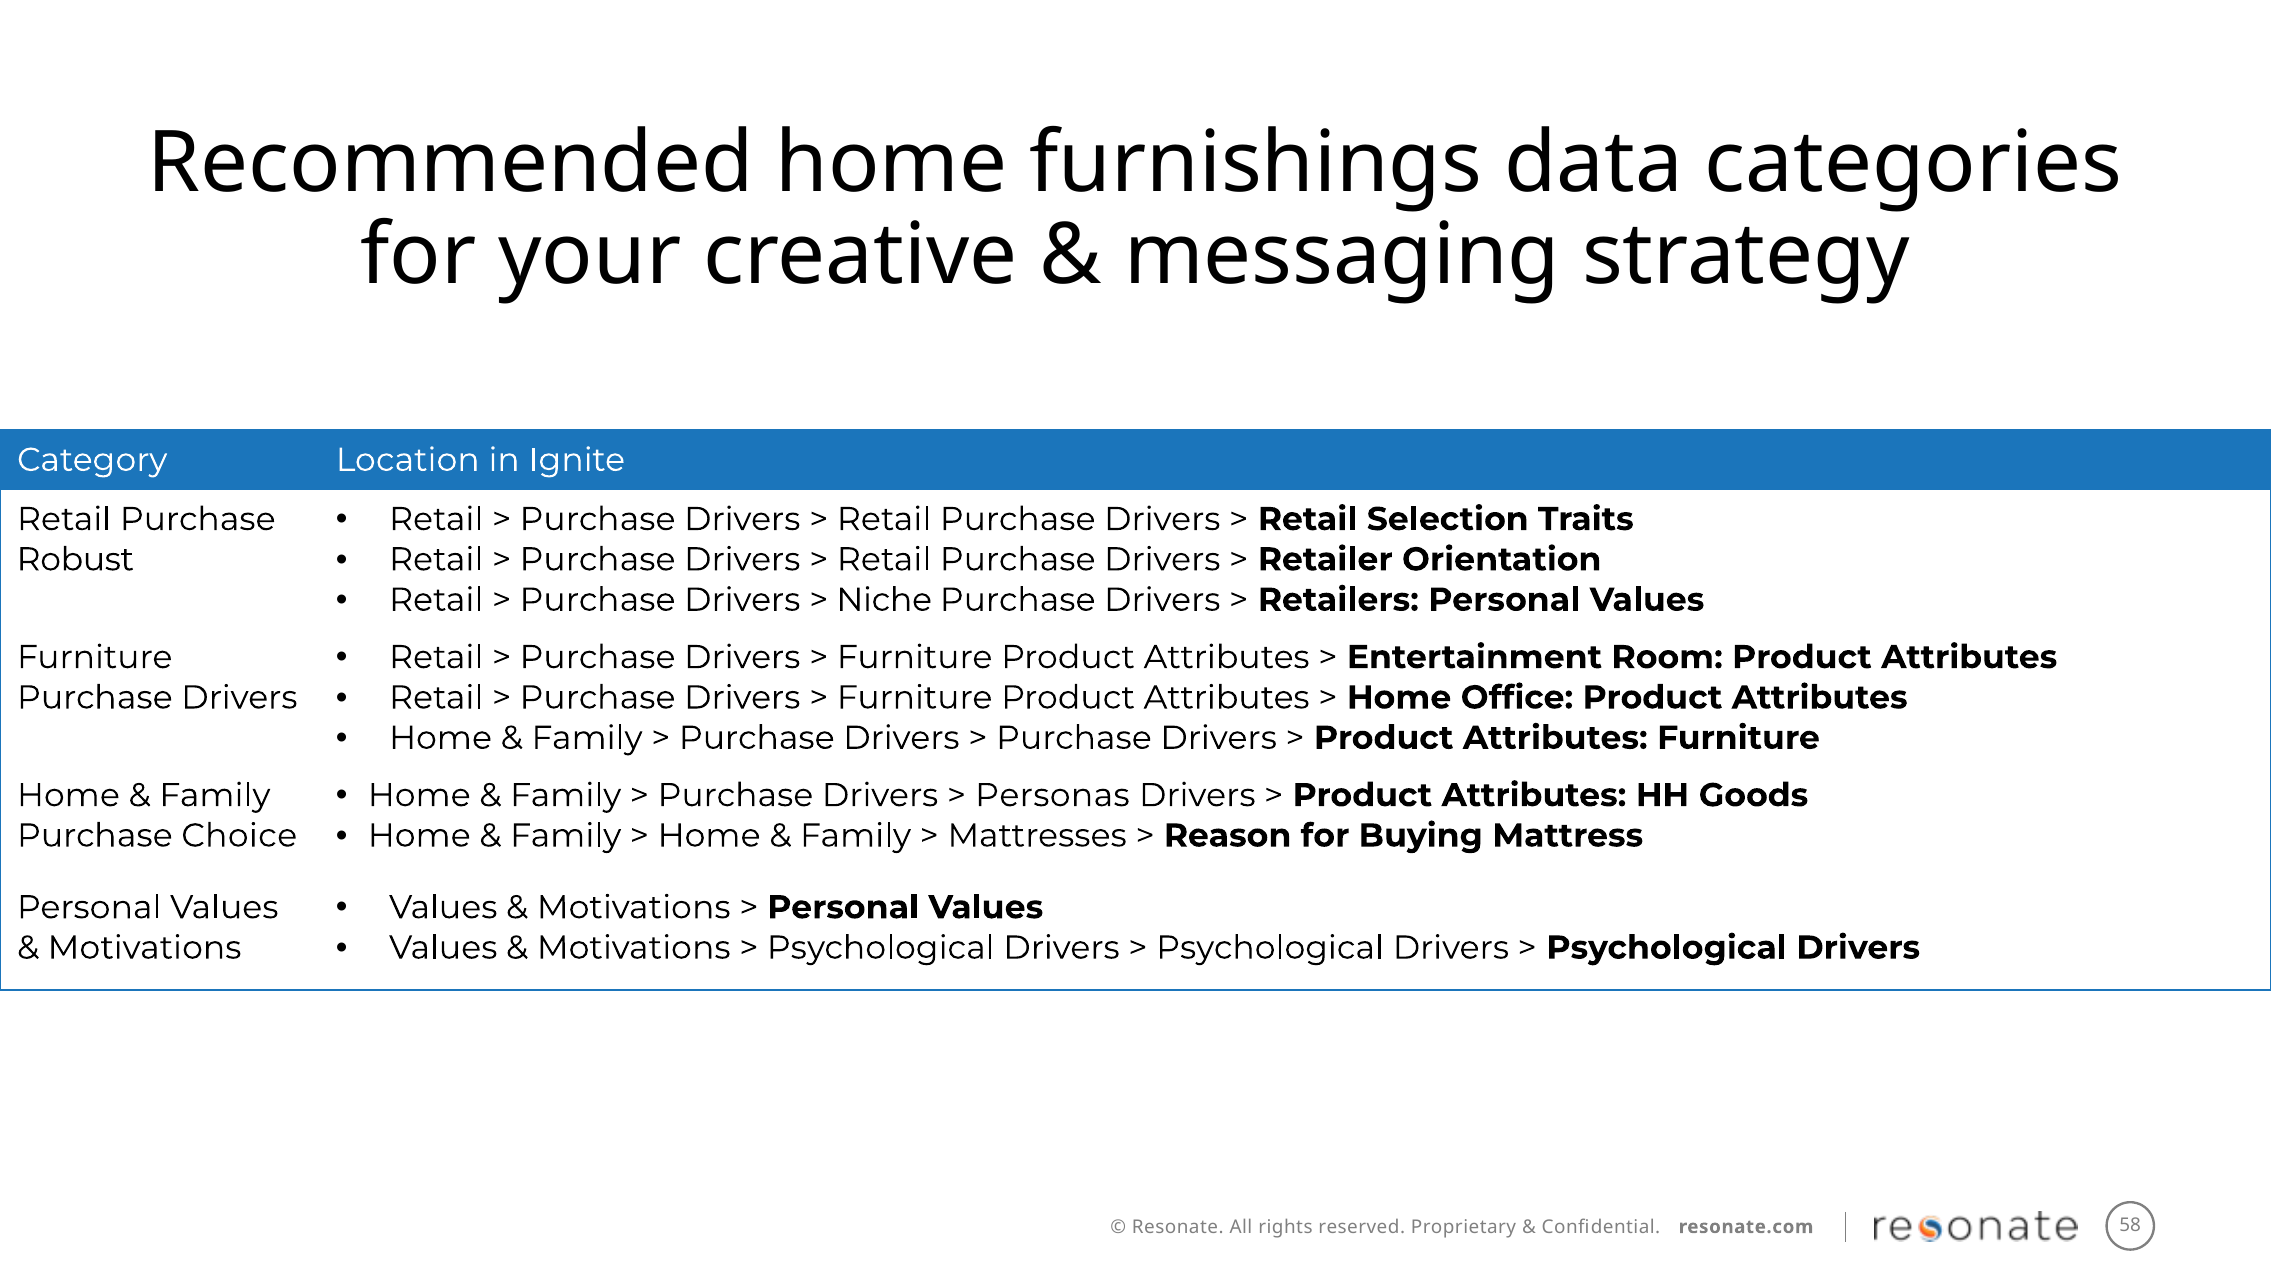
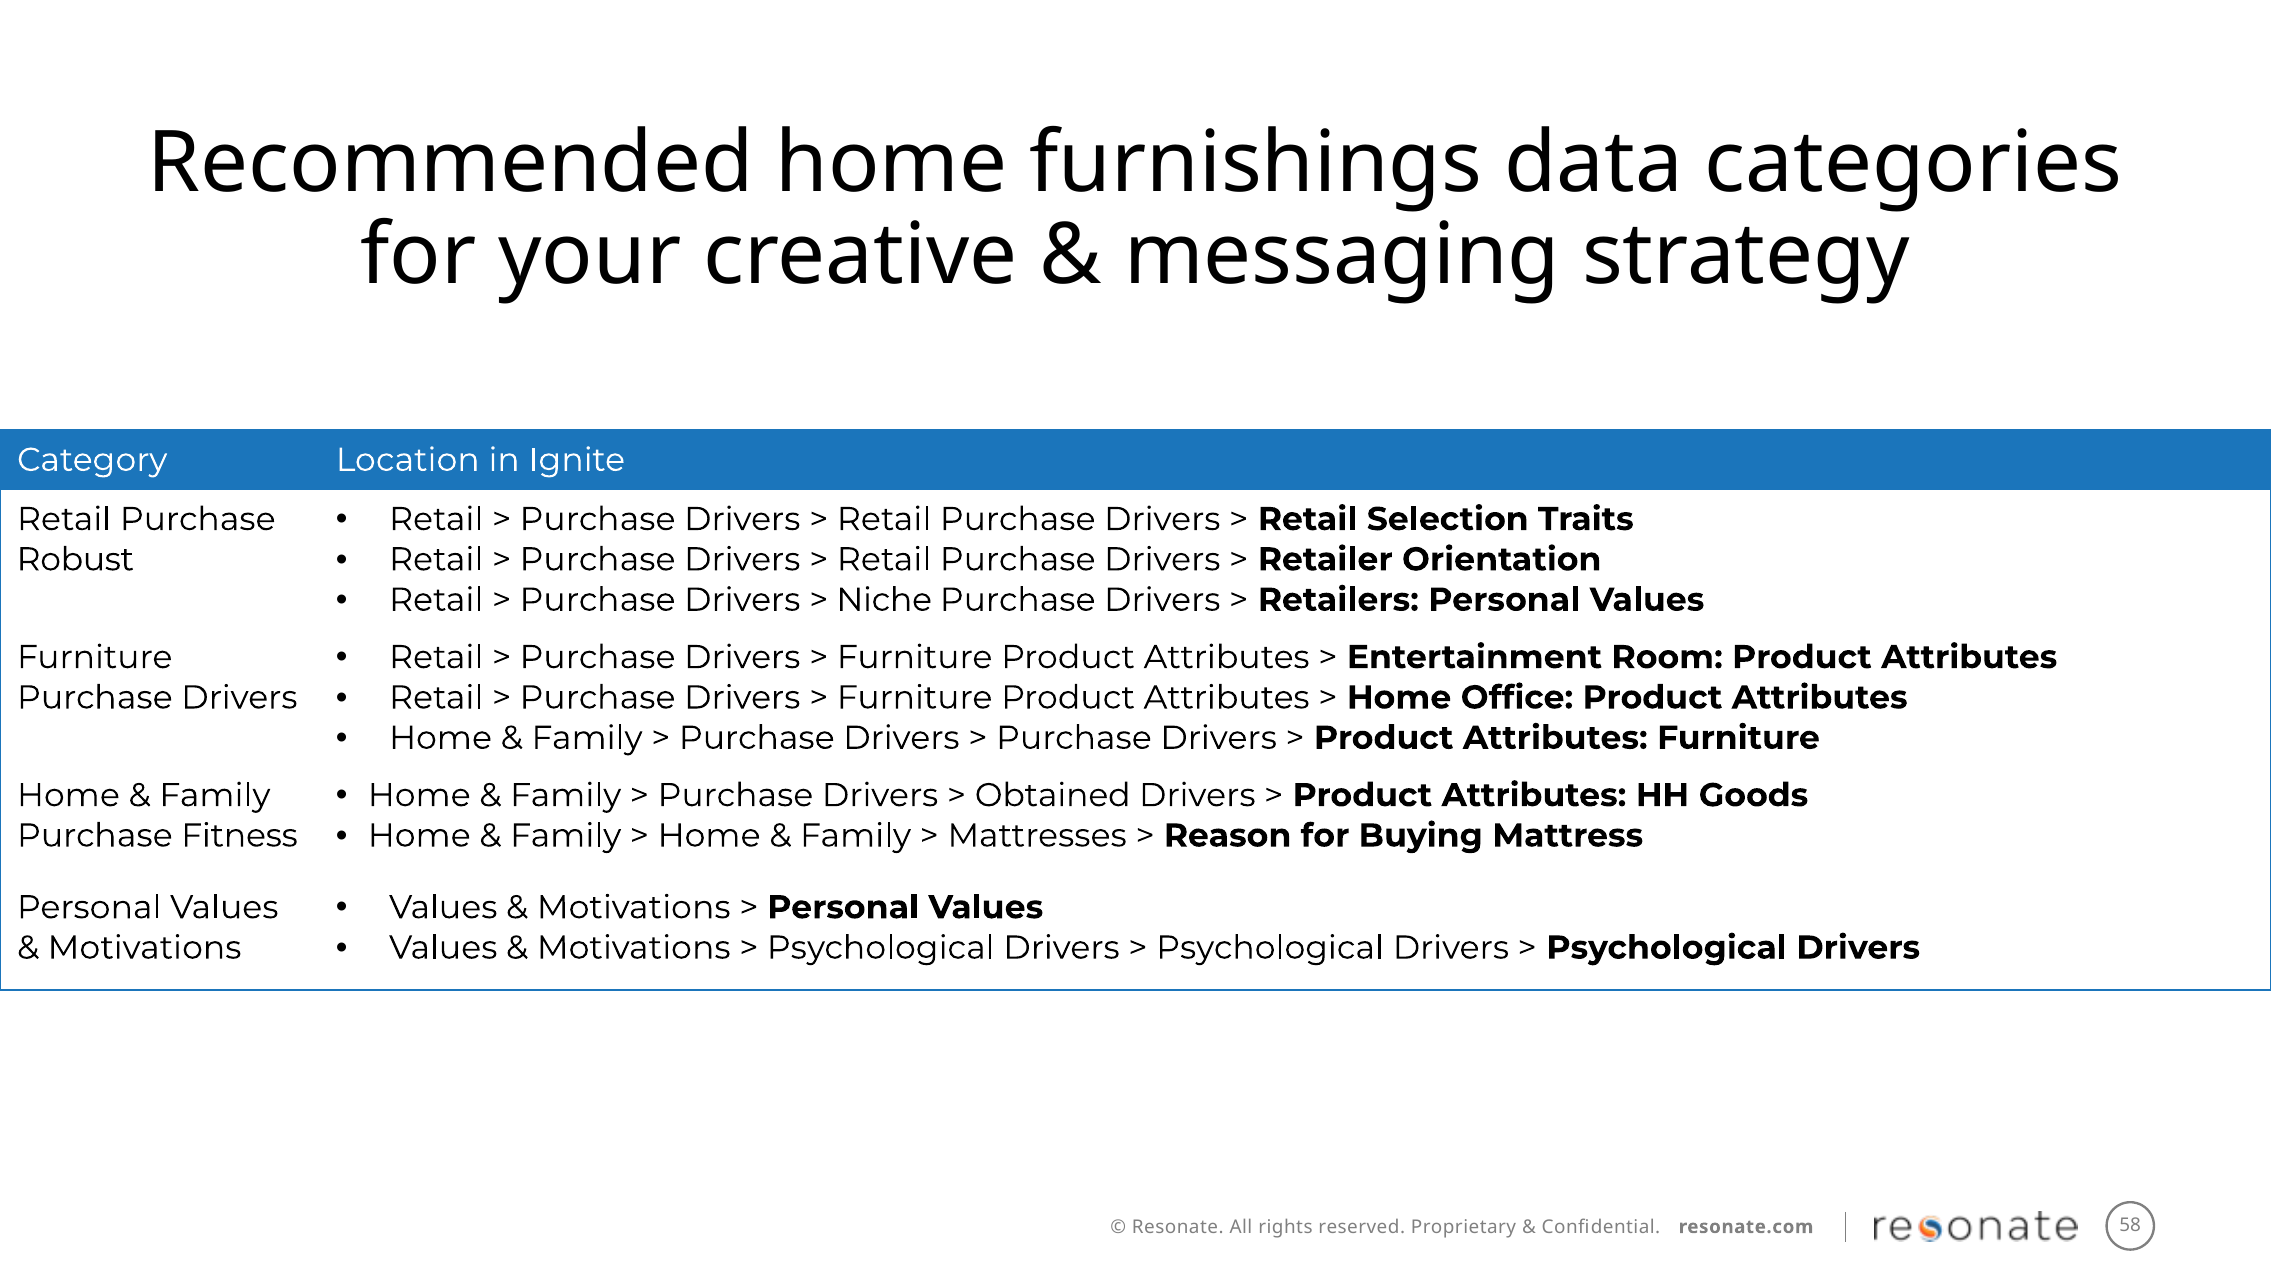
Personas: Personas -> Obtained (1053, 795)
Choice: Choice -> Fitness (240, 835)
